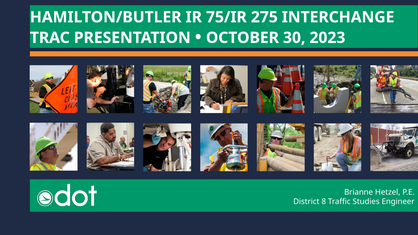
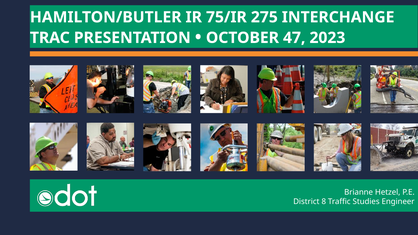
30: 30 -> 47 (294, 38)
